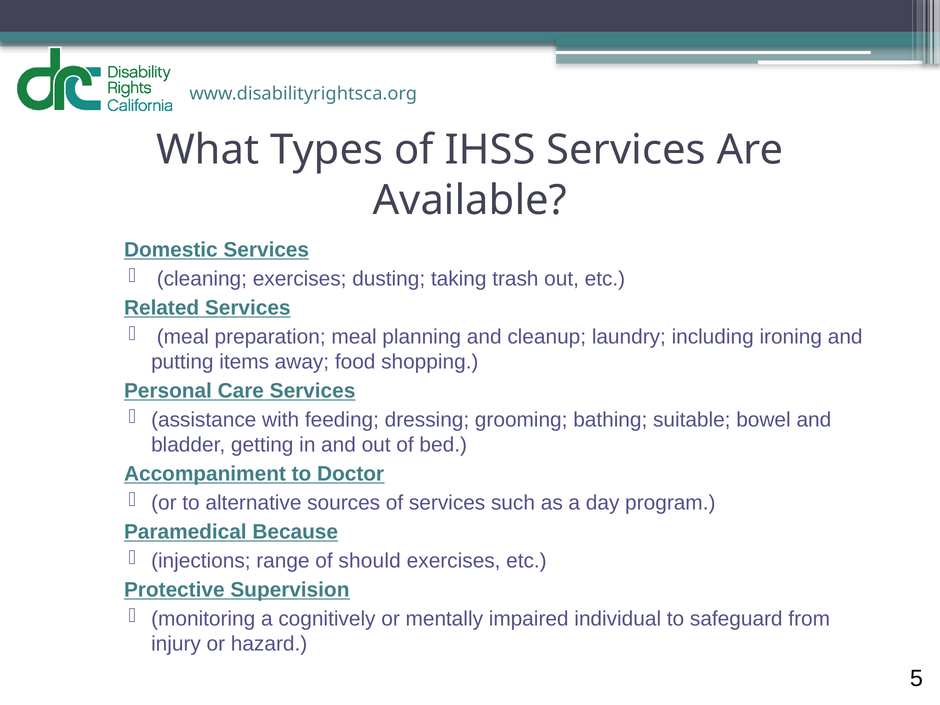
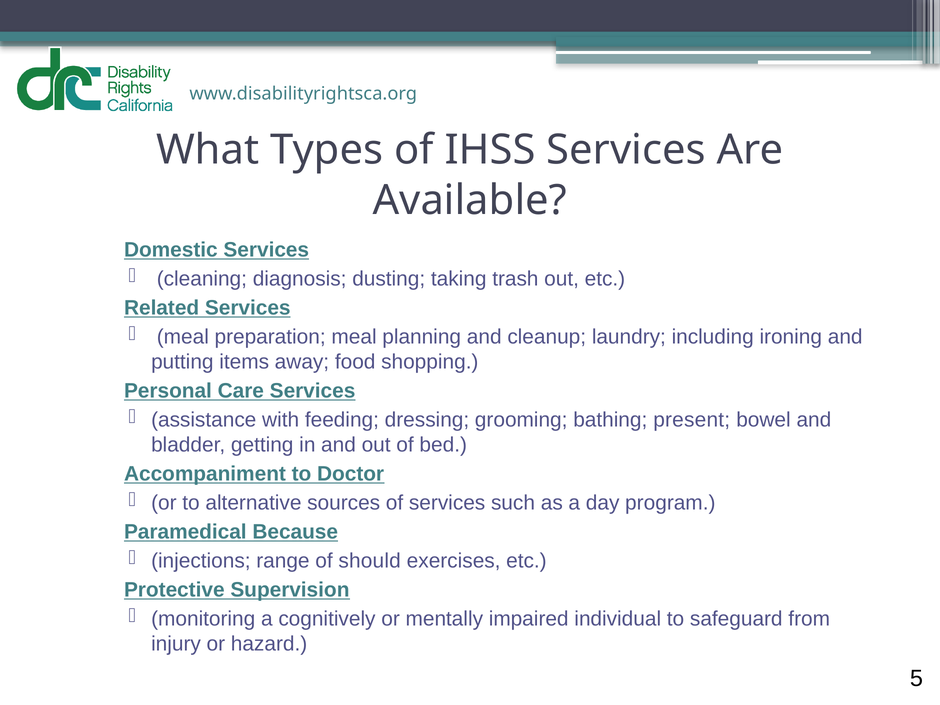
cleaning exercises: exercises -> diagnosis (300, 279)
suitable: suitable -> present (692, 420)
